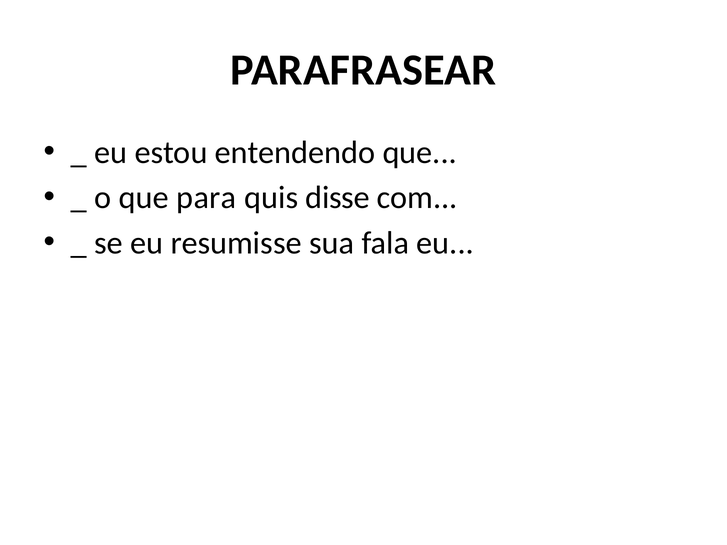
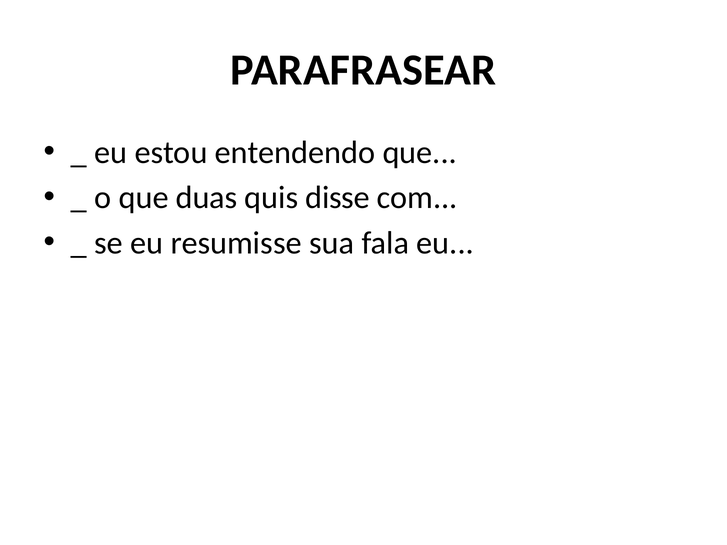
para: para -> duas (207, 198)
